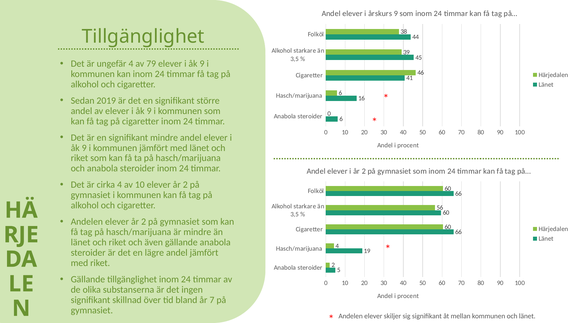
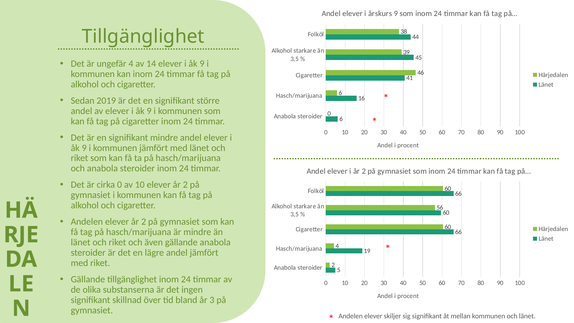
79: 79 -> 14 (151, 64)
cirka 4: 4 -> 0 (120, 185)
7: 7 -> 3 (212, 300)
